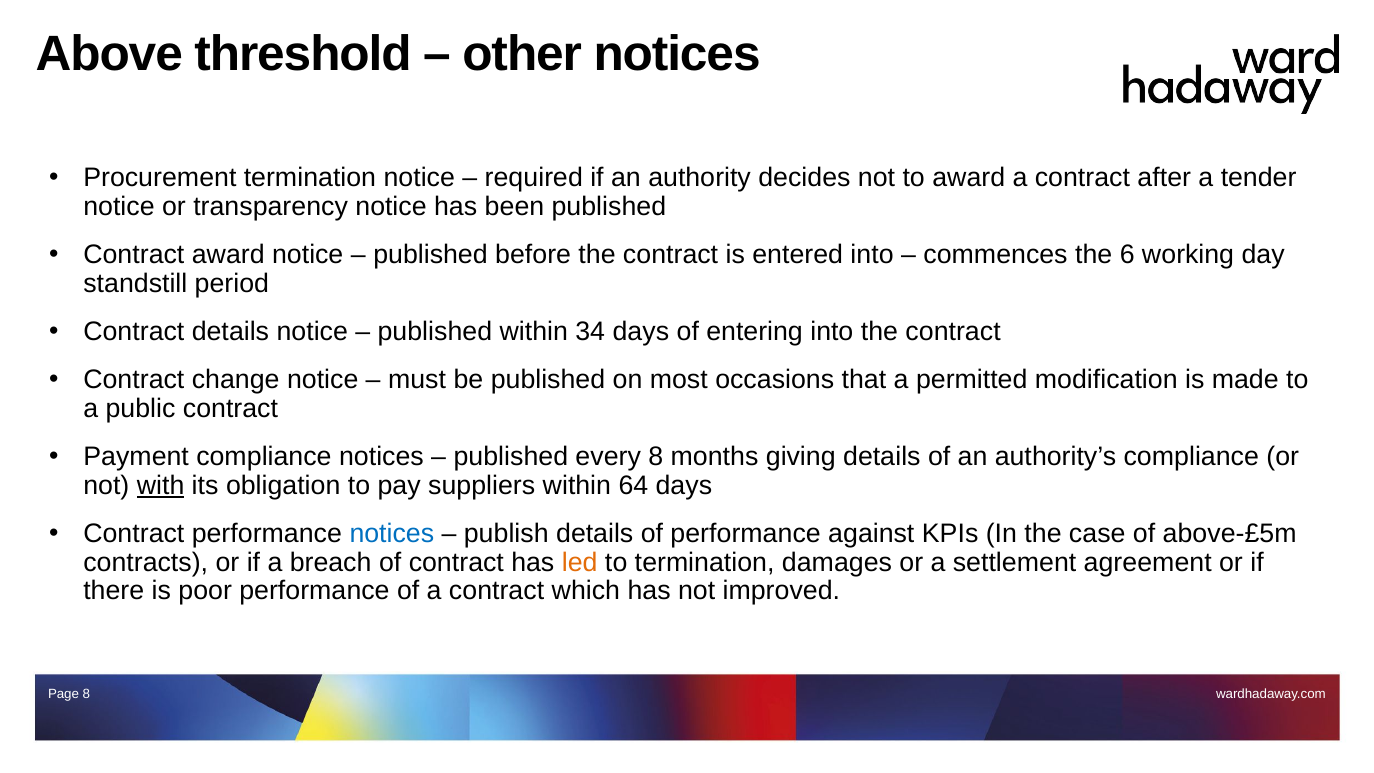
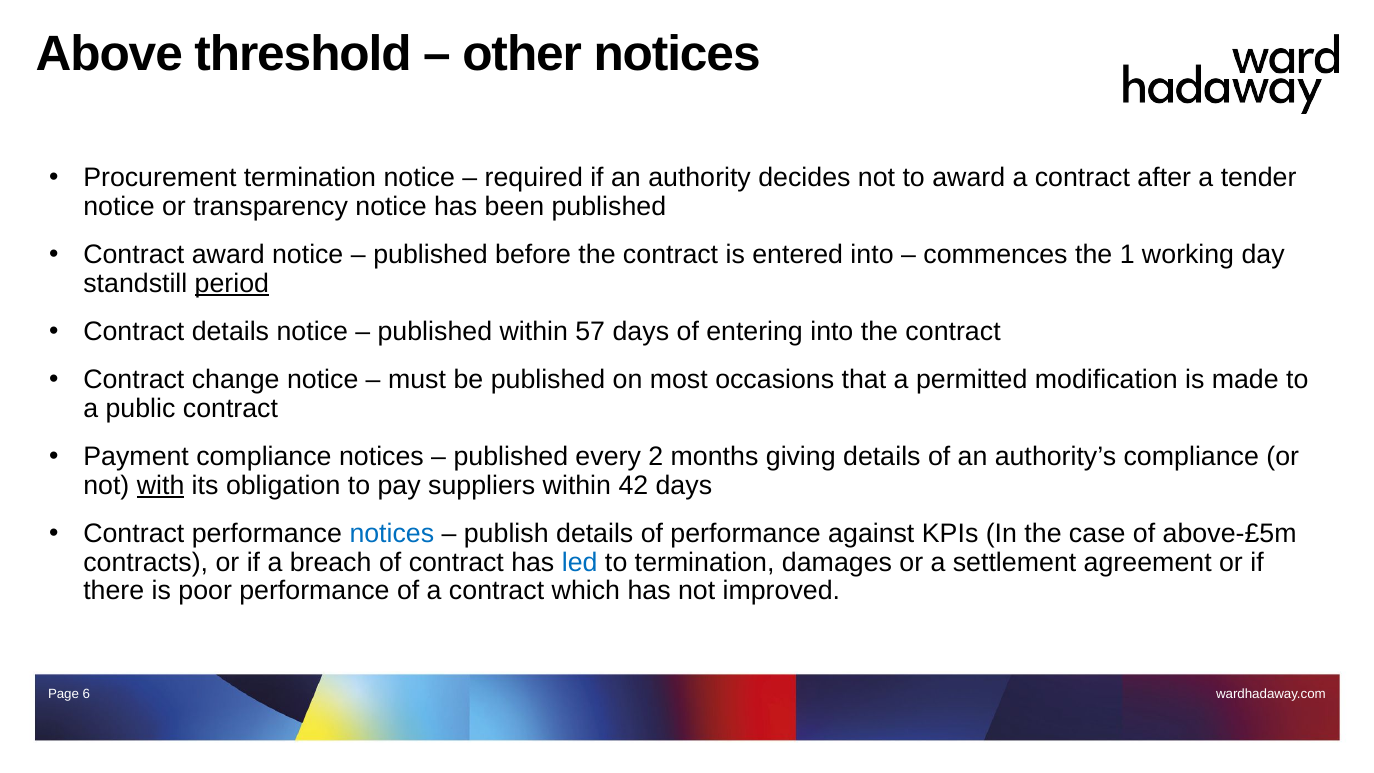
6: 6 -> 1 (1127, 255)
period underline: none -> present (232, 284)
34: 34 -> 57 (590, 332)
every 8: 8 -> 2 (656, 456)
64: 64 -> 42 (633, 485)
led colour: orange -> blue (580, 562)
Page 8: 8 -> 6 (86, 694)
